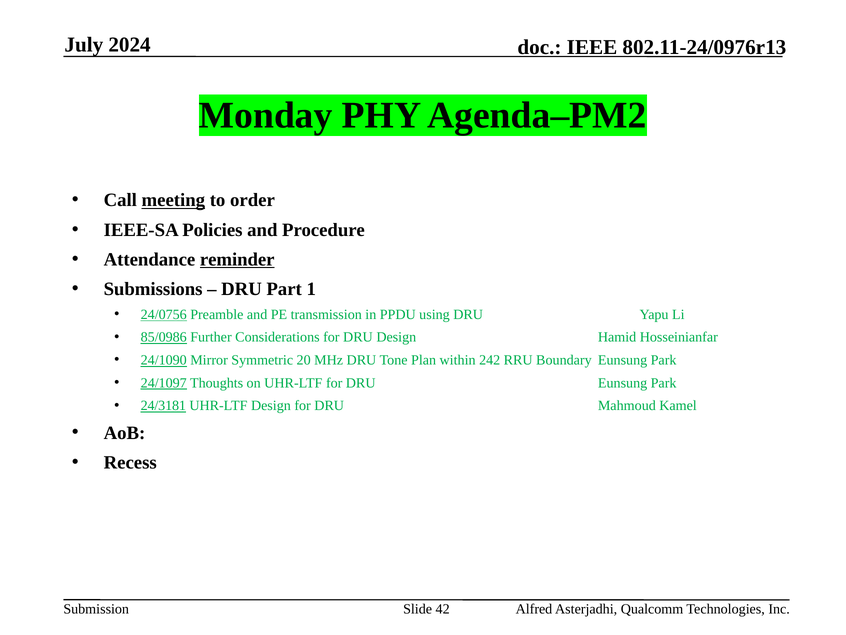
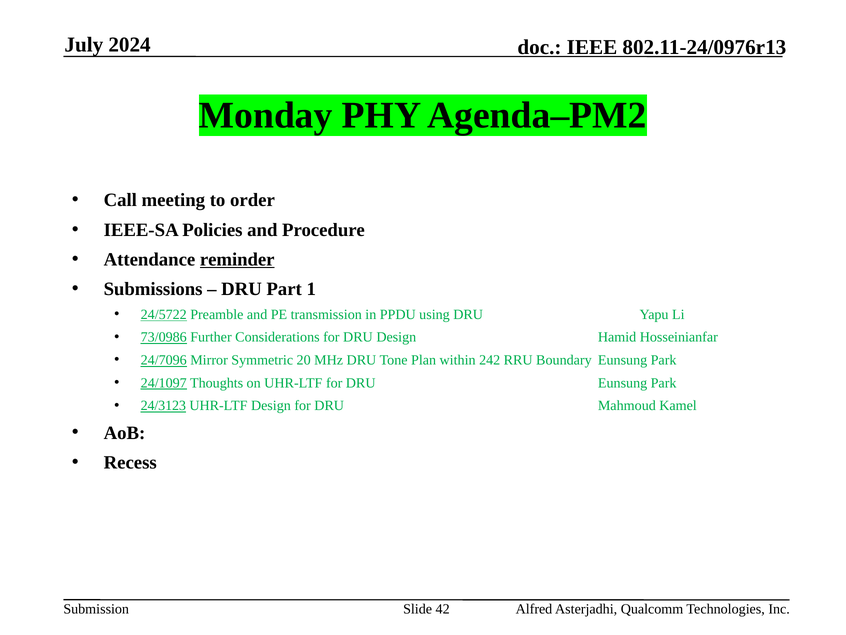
meeting underline: present -> none (173, 200)
24/0756: 24/0756 -> 24/5722 (164, 314)
85/0986: 85/0986 -> 73/0986 (164, 337)
24/1090: 24/1090 -> 24/7096 (164, 360)
24/3181: 24/3181 -> 24/3123 (163, 405)
